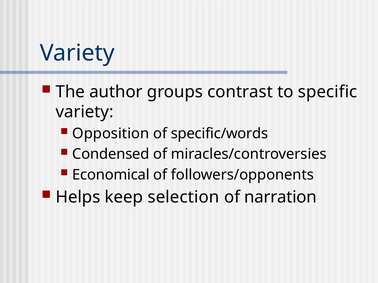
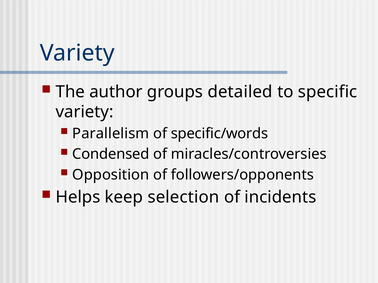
contrast: contrast -> detailed (240, 92)
Opposition: Opposition -> Parallelism (111, 134)
Economical: Economical -> Opposition (111, 175)
narration: narration -> incidents (280, 197)
